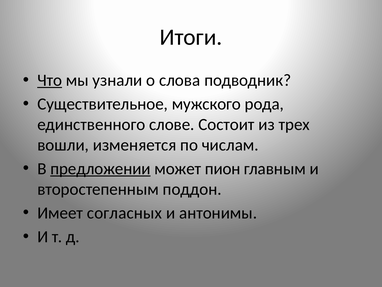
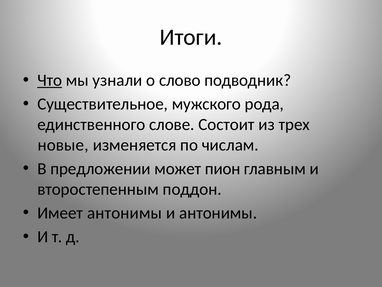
слова: слова -> слово (180, 80)
вошли: вошли -> новые (63, 145)
предложении underline: present -> none (100, 168)
Имеет согласных: согласных -> антонимы (125, 213)
